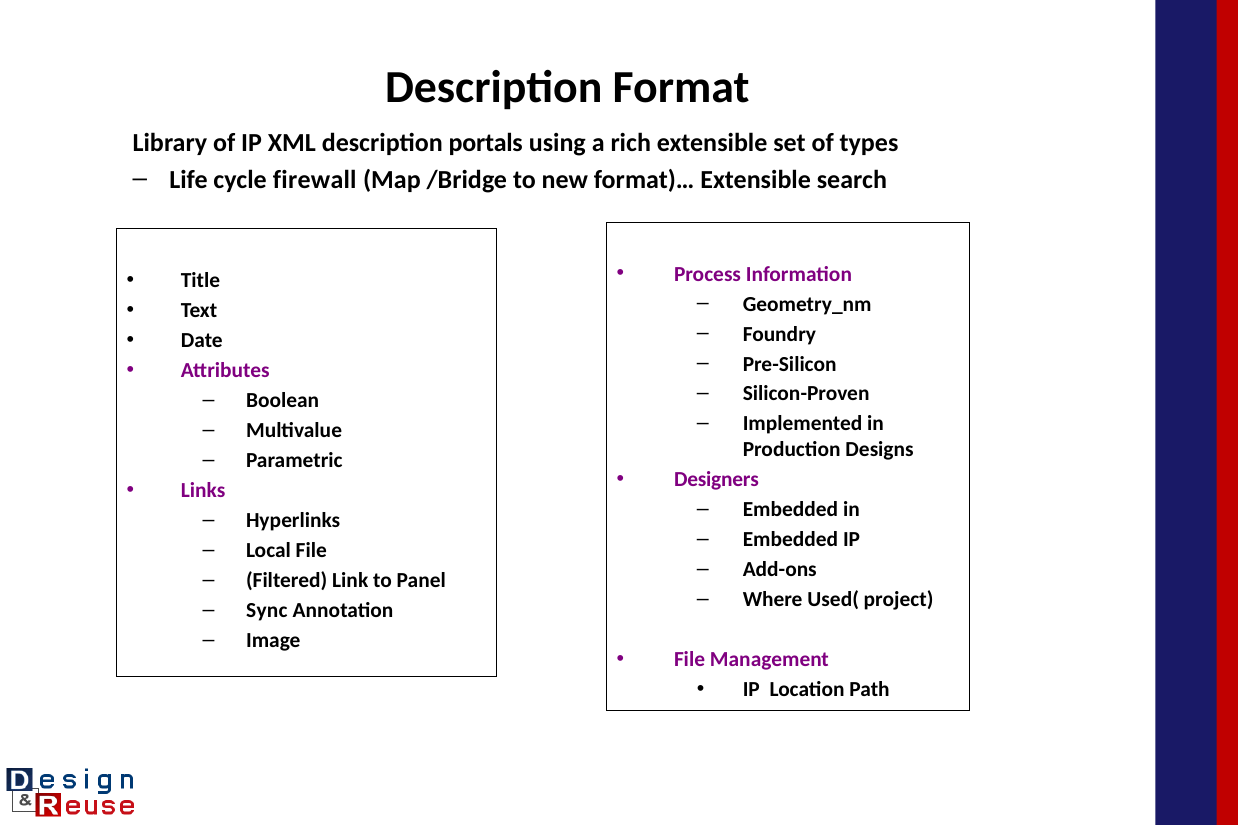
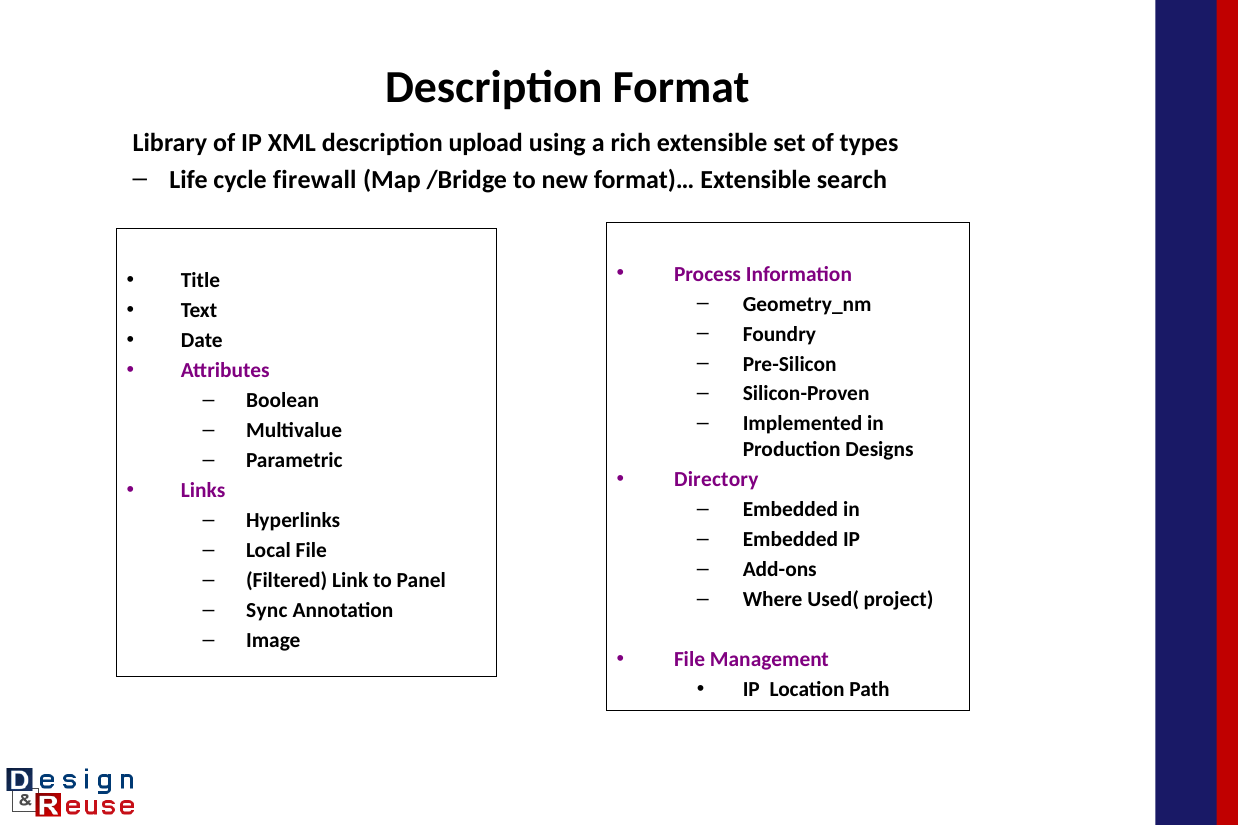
portals: portals -> upload (486, 143)
Designers: Designers -> Directory (716, 480)
